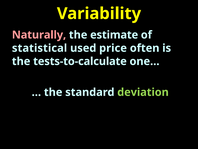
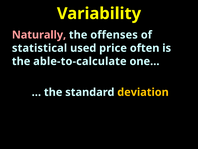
estimate: estimate -> offenses (114, 35)
tests-to-calculate: tests-to-calculate -> able-to-calculate (80, 61)
deviation colour: light green -> yellow (143, 92)
